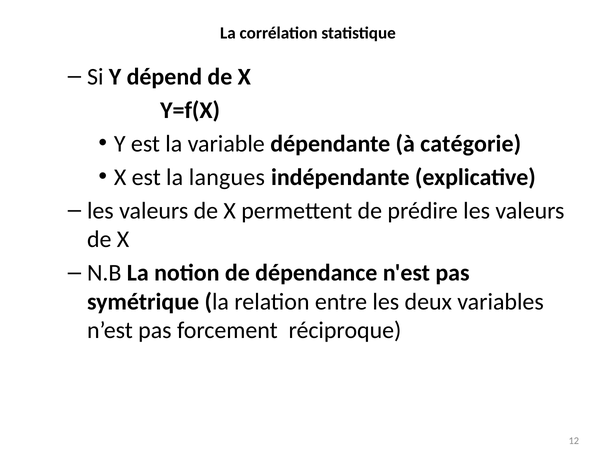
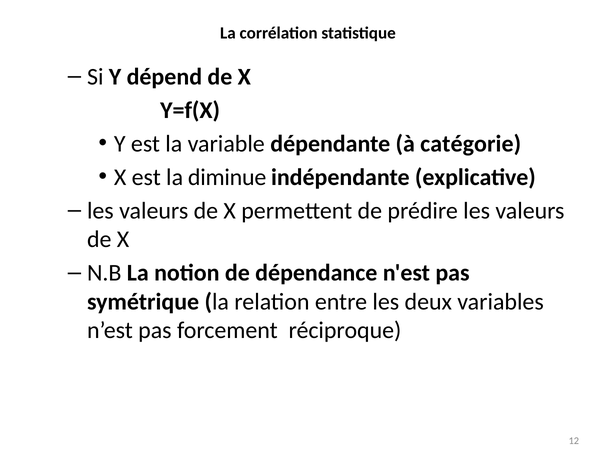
langues: langues -> diminue (227, 177)
